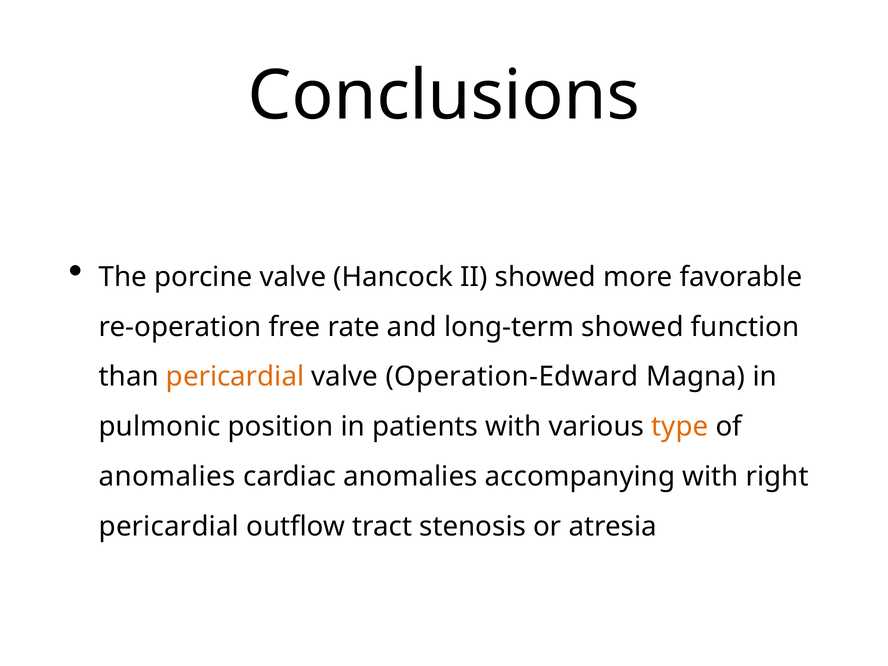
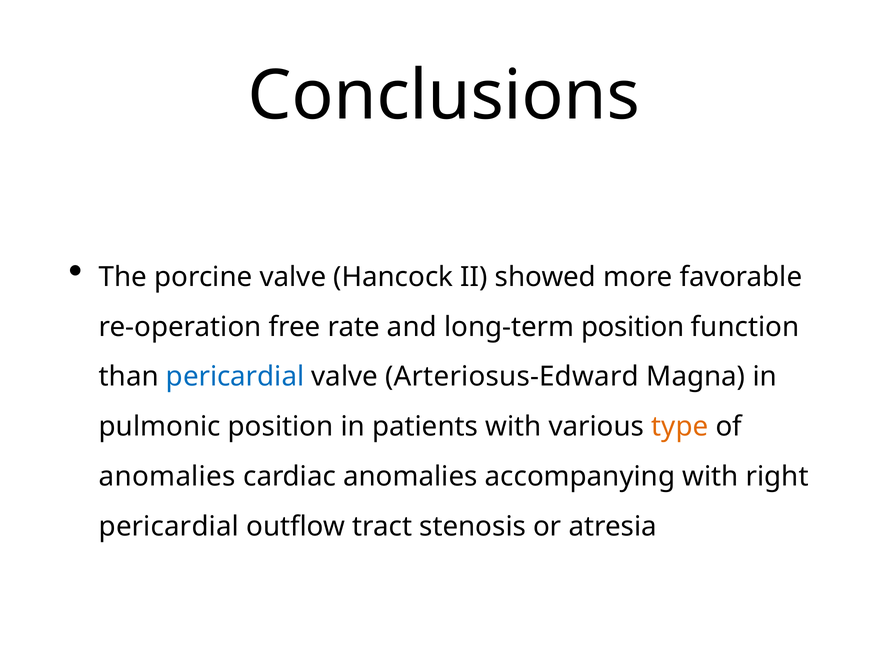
long-term showed: showed -> position (633, 327)
pericardial colour: orange -> blue (235, 377)
Operation-Edward: Operation-Edward -> Arteriosus-Edward (512, 377)
